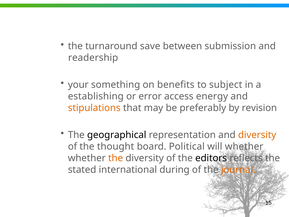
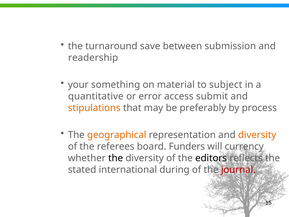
benefits: benefits -> material (176, 85)
establishing: establishing -> quantitative (96, 96)
energy: energy -> submit (212, 96)
revision: revision -> process (259, 108)
geographical colour: black -> orange (117, 135)
thought: thought -> referees (116, 146)
Political: Political -> Funders (187, 146)
will whether: whether -> currency (244, 146)
the colour: orange -> black (116, 158)
journal colour: orange -> red (238, 169)
